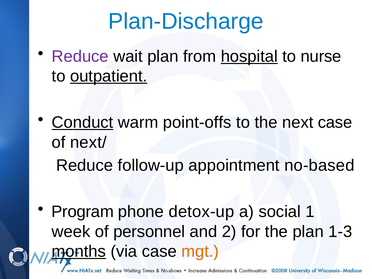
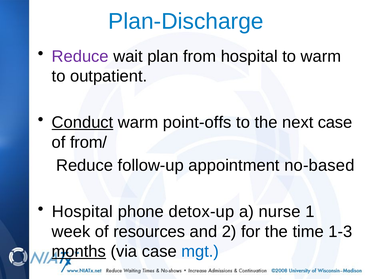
hospital underline: present -> none (249, 56)
to nurse: nurse -> warm (321, 56)
outpatient underline: present -> none (109, 76)
next/: next/ -> from/ (89, 142)
Program: Program -> Hospital (82, 212)
social: social -> nurse (280, 212)
personnel: personnel -> resources (149, 232)
the plan: plan -> time (308, 232)
mgt colour: orange -> blue (200, 251)
